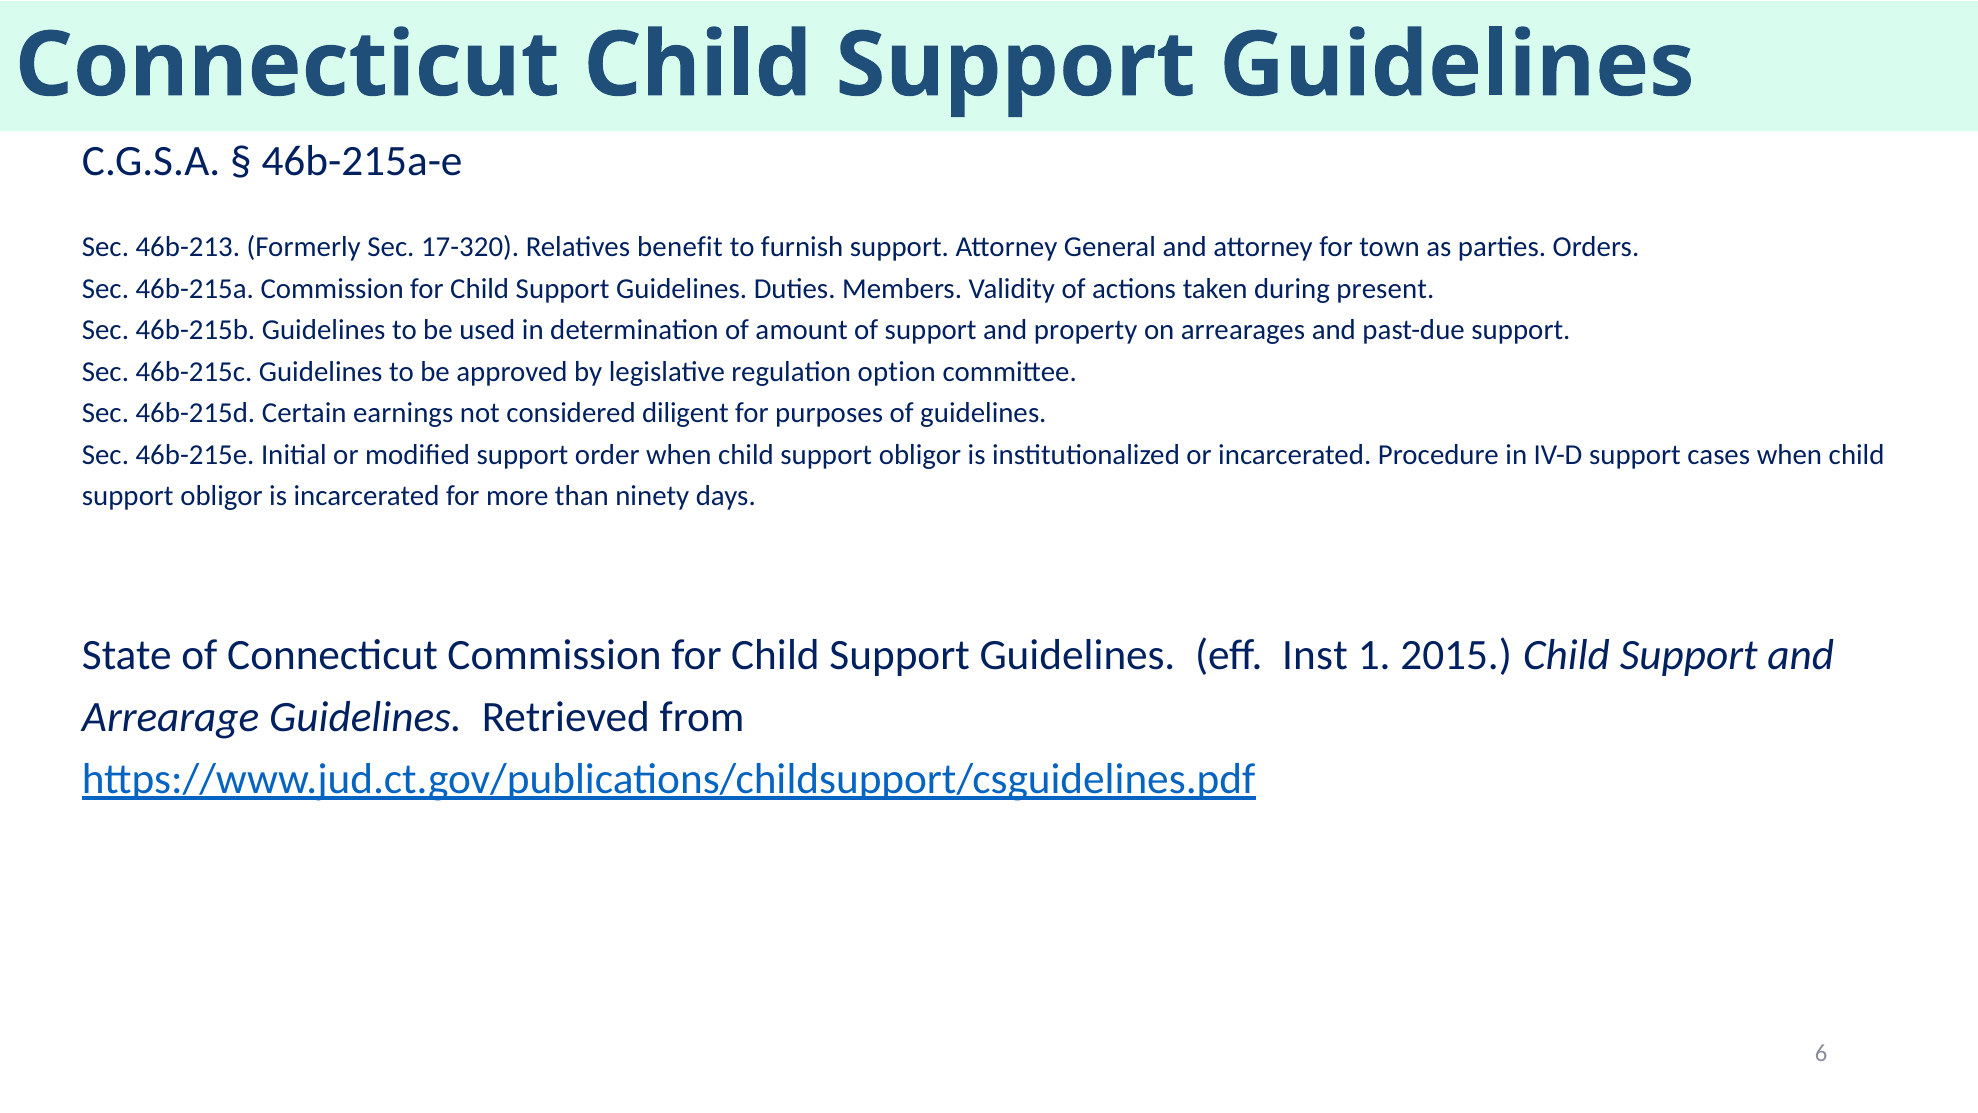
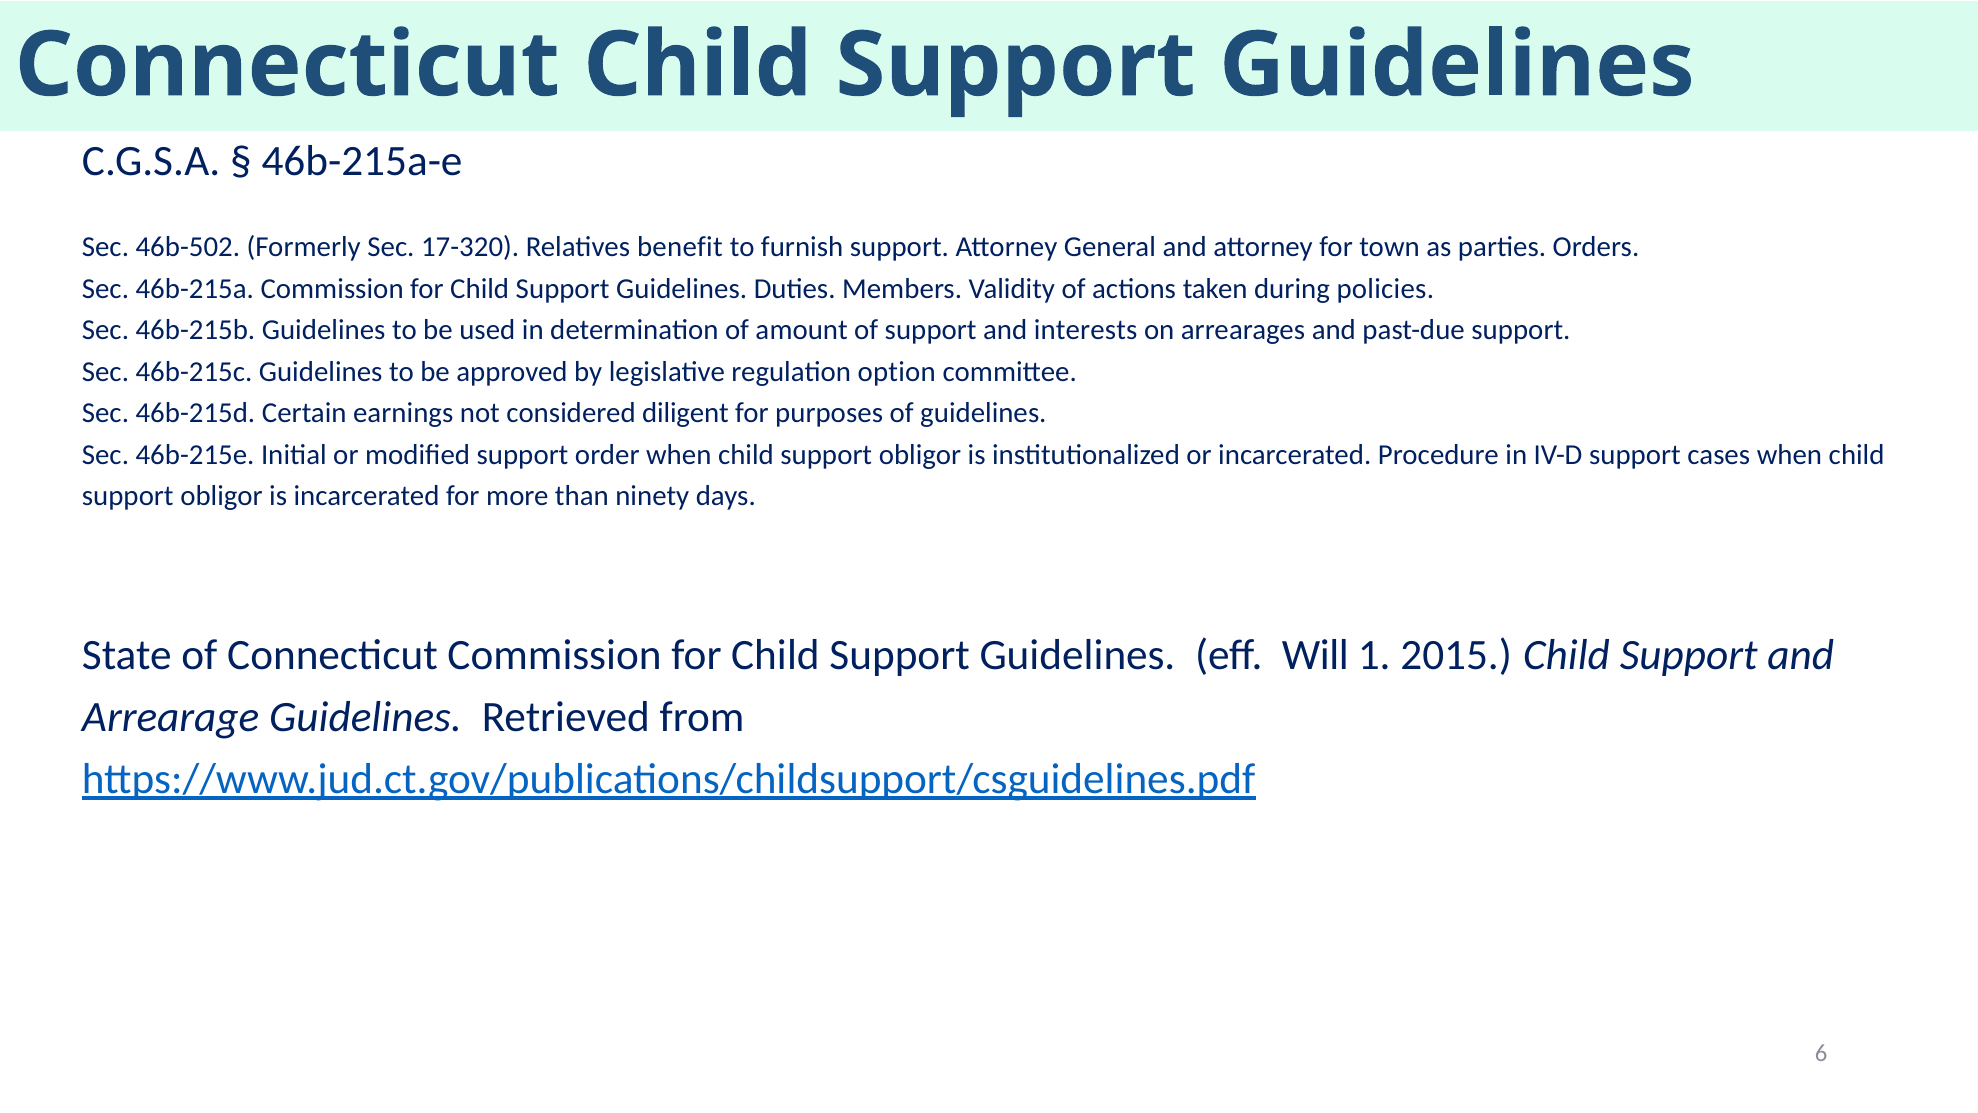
46b-213: 46b-213 -> 46b-502 (188, 247)
present: present -> policies (1385, 289)
property: property -> interests (1086, 330)
Inst: Inst -> Will (1315, 655)
